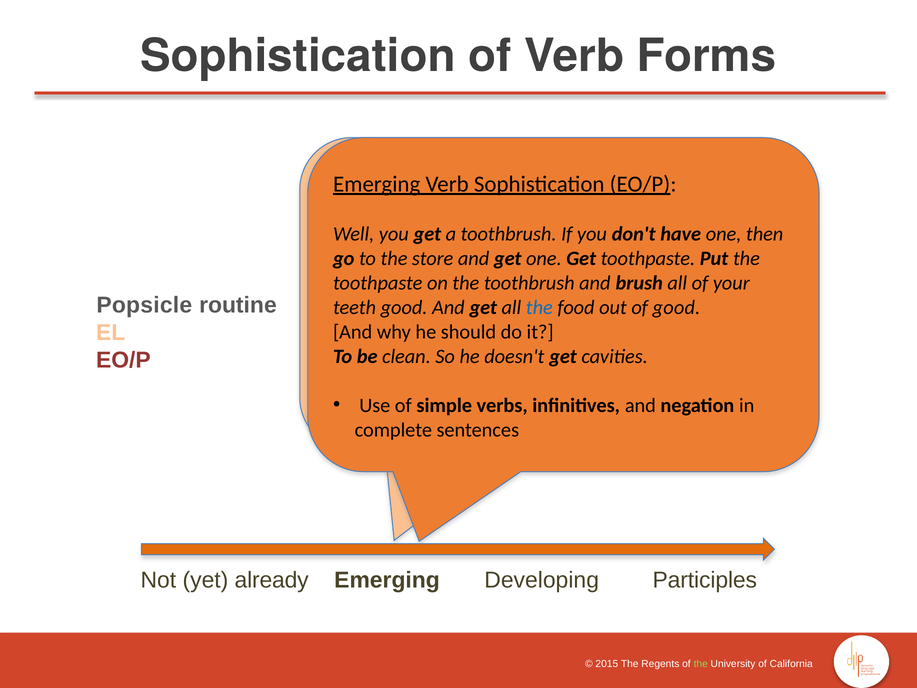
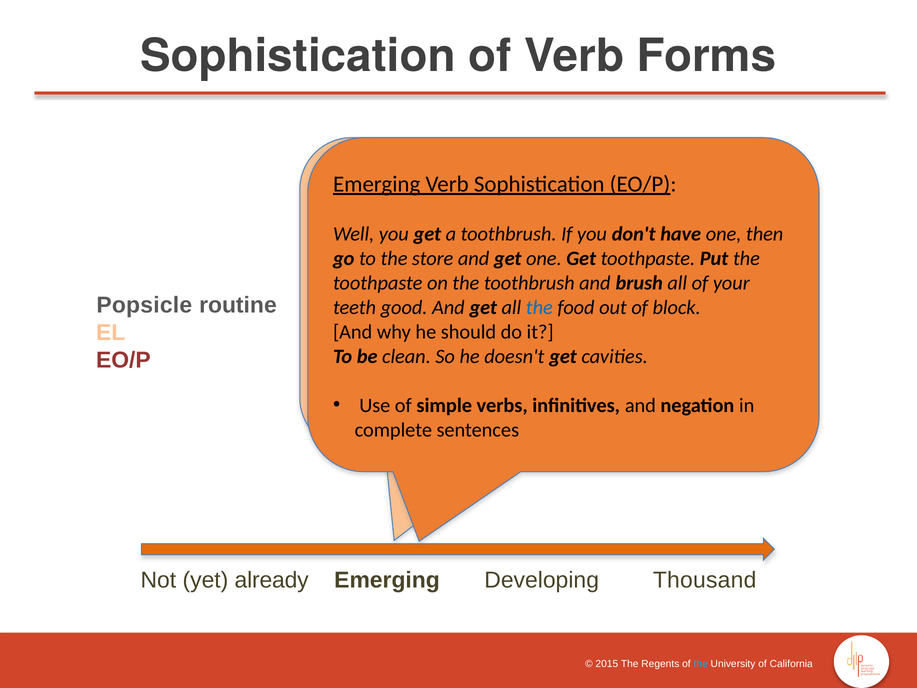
of good: good -> block (677, 307)
Participles: Participles -> Thousand (705, 580)
the colour: light green -> light blue (701, 664)
